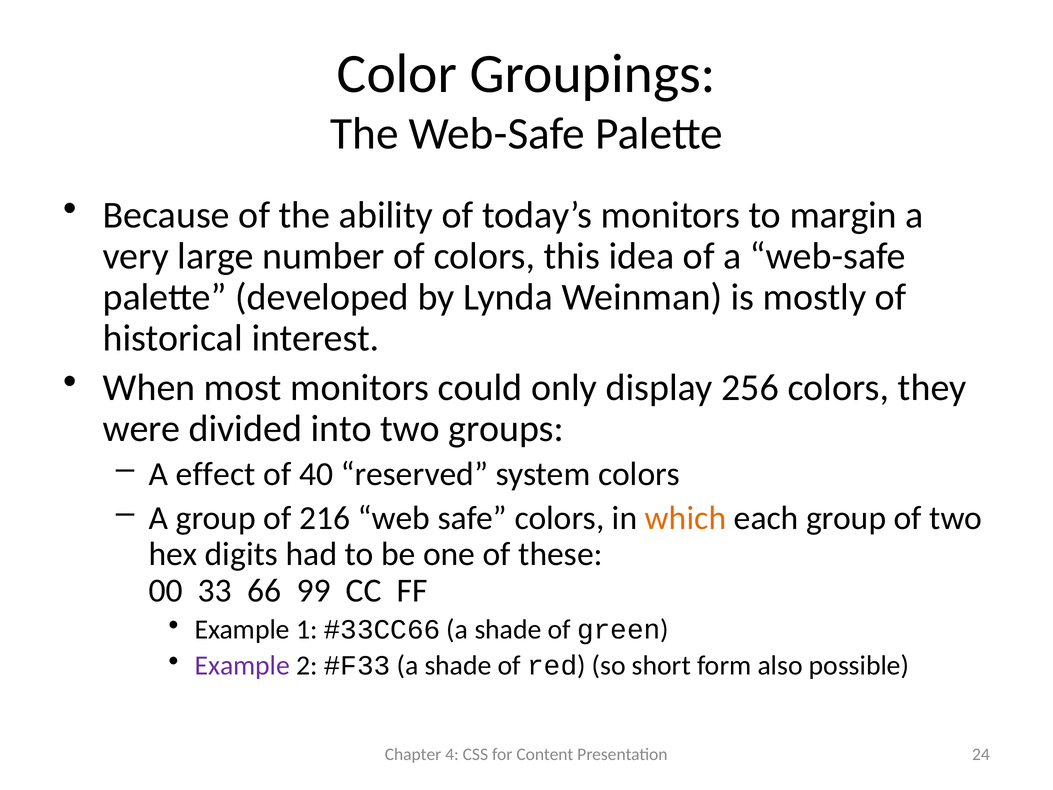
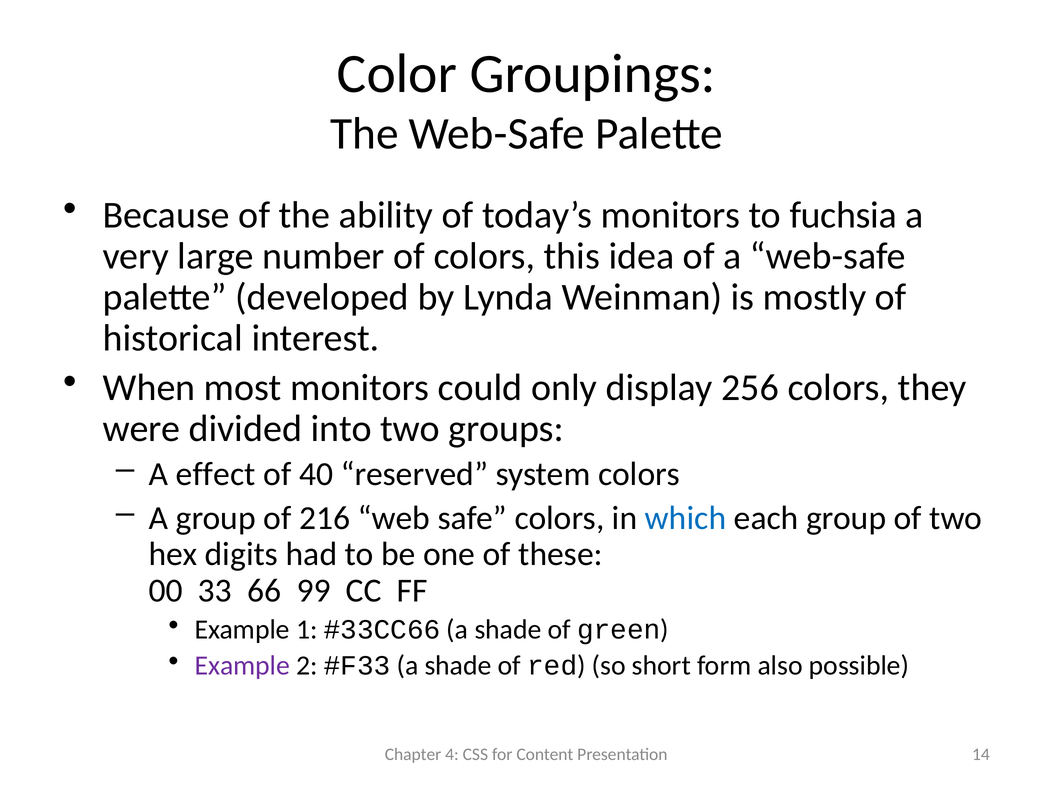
margin: margin -> fuchsia (843, 215)
which colour: orange -> blue (686, 518)
24: 24 -> 14 (981, 754)
